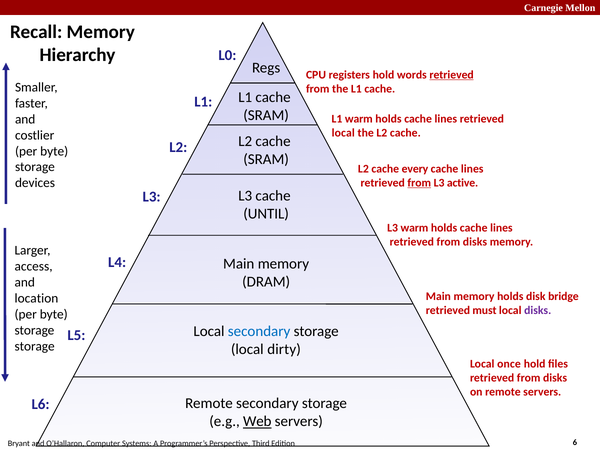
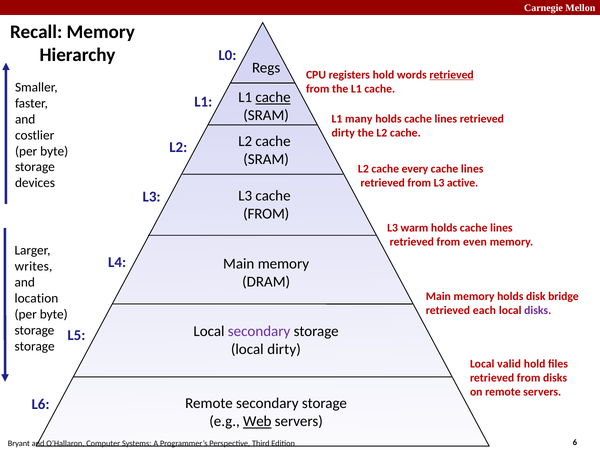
cache underline: none -> present (273, 97)
L1 warm: warm -> many (359, 119)
local: local -> dirty (343, 133)
from underline: present -> none (419, 183)
UNTIL: UNTIL -> FROM (266, 214)
disks: disks -> even (475, 242)
access: access -> writes (34, 266)
must: must -> each (484, 310)
secondary colour: blue -> purple (259, 331)
once: once -> valid (509, 364)
